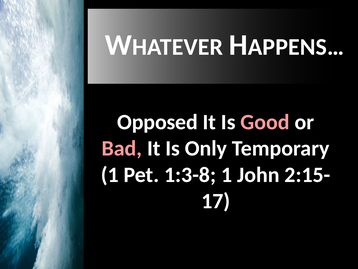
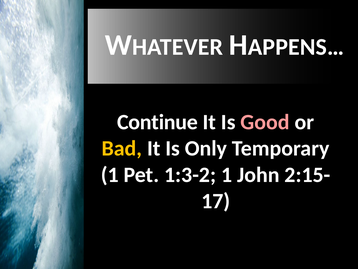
Opposed: Opposed -> Continue (158, 122)
Bad colour: pink -> yellow (122, 148)
1:3-8: 1:3-8 -> 1:3-2 (190, 175)
